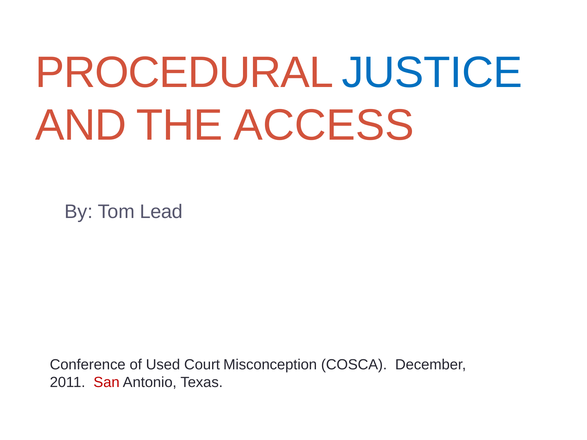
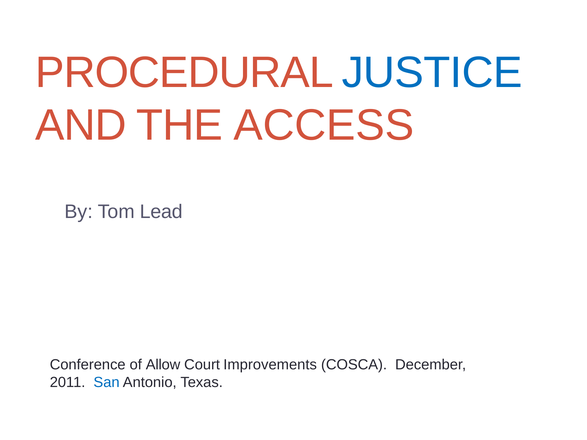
Used: Used -> Allow (163, 365)
Misconception: Misconception -> Improvements (270, 365)
San colour: red -> blue (107, 383)
